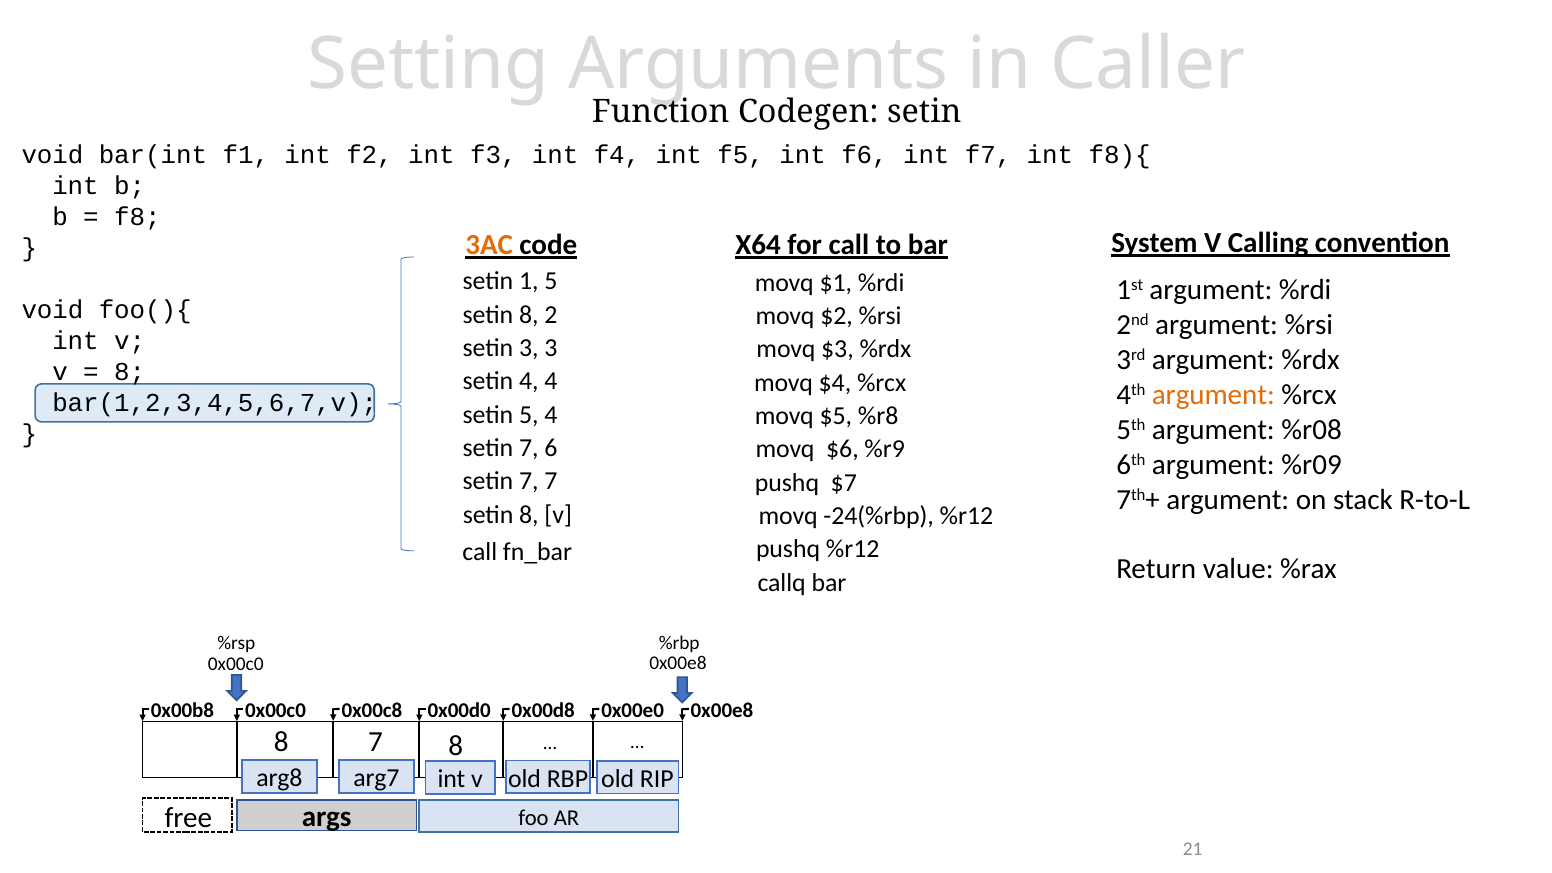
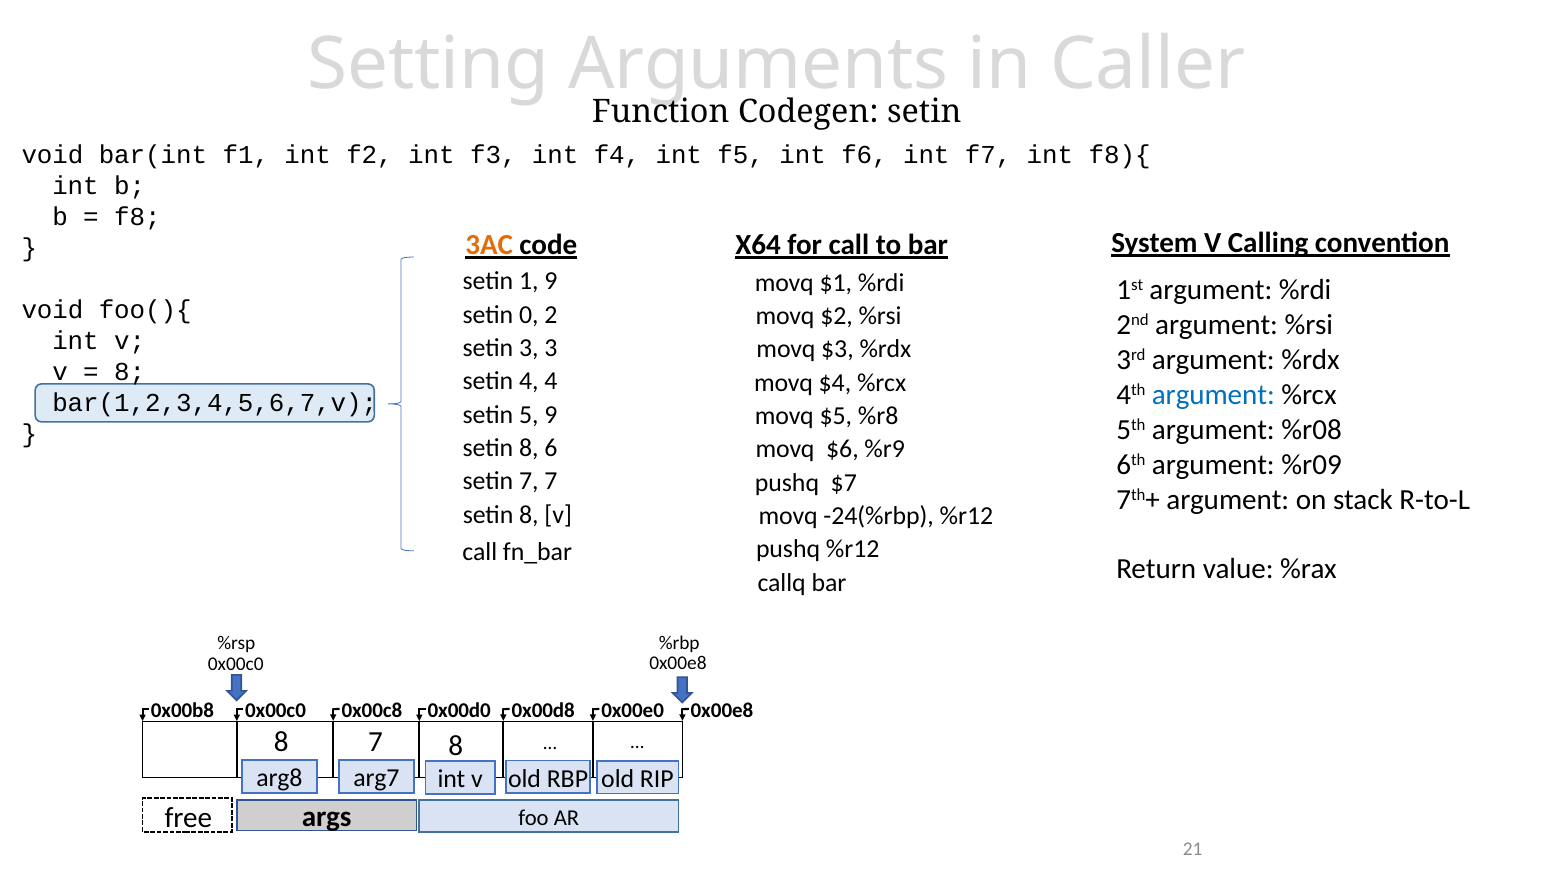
1 5: 5 -> 9 (551, 281)
8: 8 -> 0 (529, 315)
argument colour: orange -> blue (1213, 395)
5 4: 4 -> 9 (551, 415)
7: 7 -> 8 (529, 448)
